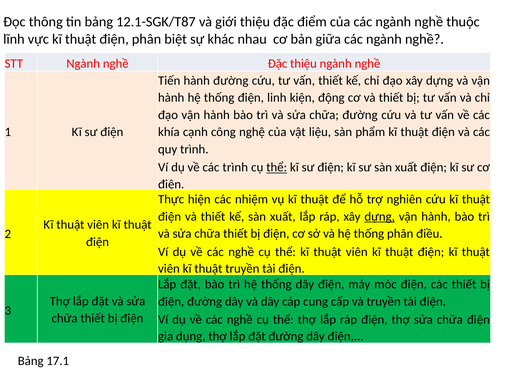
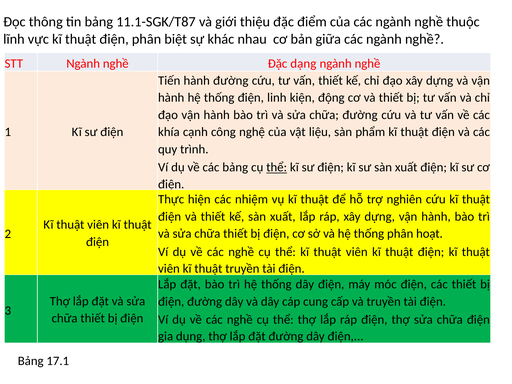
12.1-SGK/T87: 12.1-SGK/T87 -> 11.1-SGK/T87 (156, 22)
Đặc thiệu: thiệu -> dạng (303, 64)
các trình: trình -> bảng (235, 167)
dựng underline: present -> none (380, 217)
điều: điều -> hoạt (429, 234)
